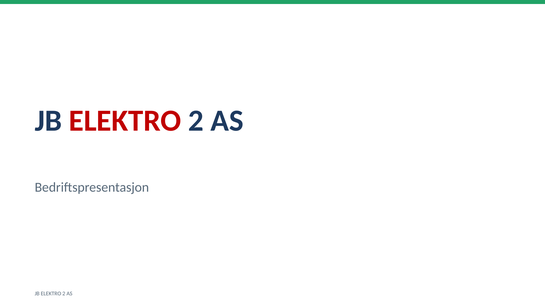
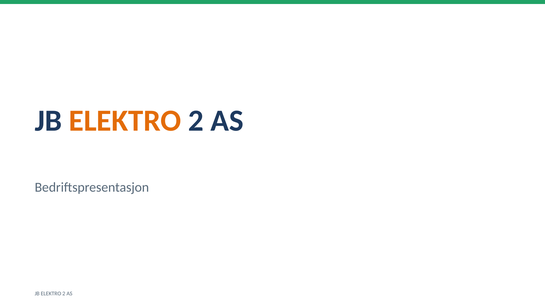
ELEKTRO colour: red -> orange (125, 121)
